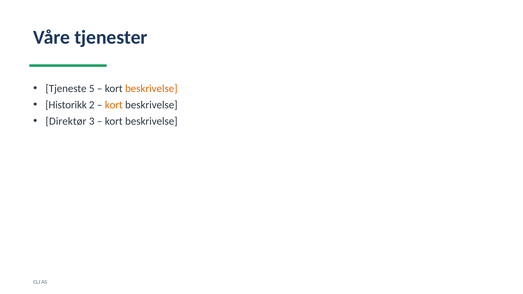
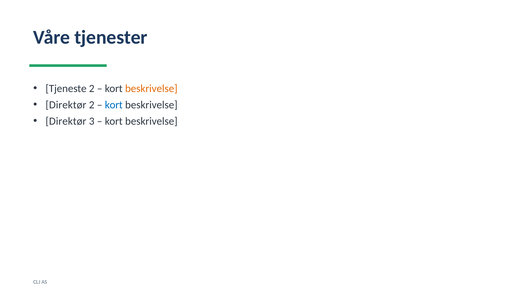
Tjeneste 5: 5 -> 2 (92, 89)
Historikk: Historikk -> Direktør (66, 105)
kort colour: orange -> blue (114, 105)
